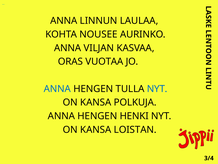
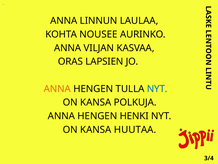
VUOTAA: VUOTAA -> LAPSIEN (104, 61)
ANNA colour: blue -> orange (57, 89)
LOISTAN: LOISTAN -> HUUTAA (135, 129)
